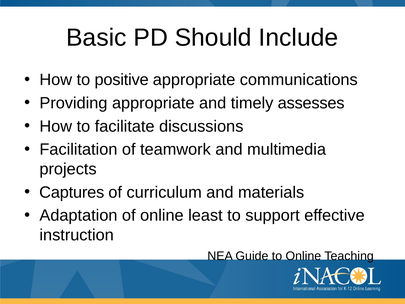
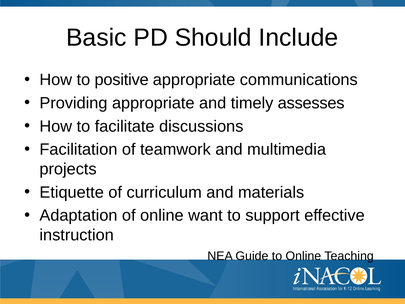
Captures: Captures -> Etiquette (72, 192)
least: least -> want (205, 215)
